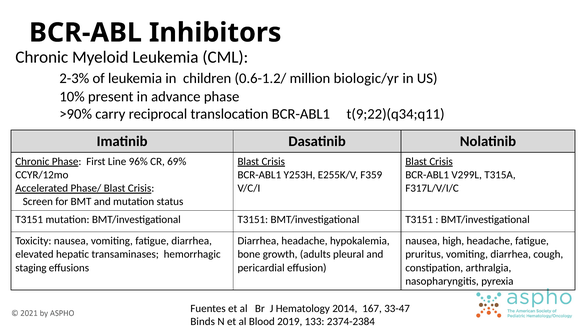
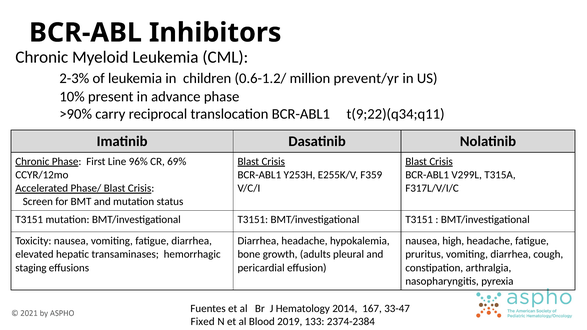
biologic/yr: biologic/yr -> prevent/yr (366, 78)
Binds: Binds -> Fixed (203, 322)
